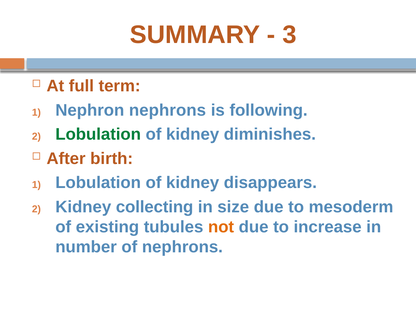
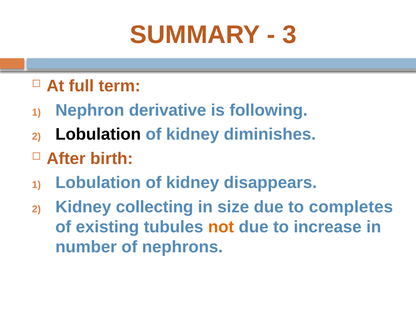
Nephron nephrons: nephrons -> derivative (168, 110)
Lobulation colour: green -> black (98, 134)
mesoderm: mesoderm -> completes (351, 207)
